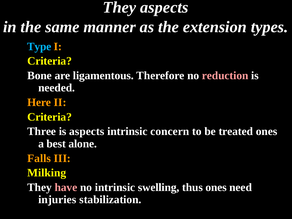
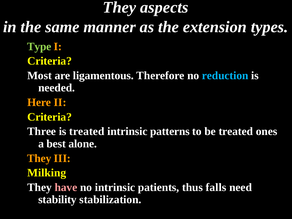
Type colour: light blue -> light green (39, 46)
Bone: Bone -> Most (40, 76)
reduction colour: pink -> light blue (225, 76)
is aspects: aspects -> treated (87, 131)
intrinsic concern: concern -> patterns (170, 131)
Falls: Falls -> They (39, 158)
swelling: swelling -> patients (159, 187)
thus ones: ones -> falls (216, 187)
injuries: injuries -> stability (57, 200)
